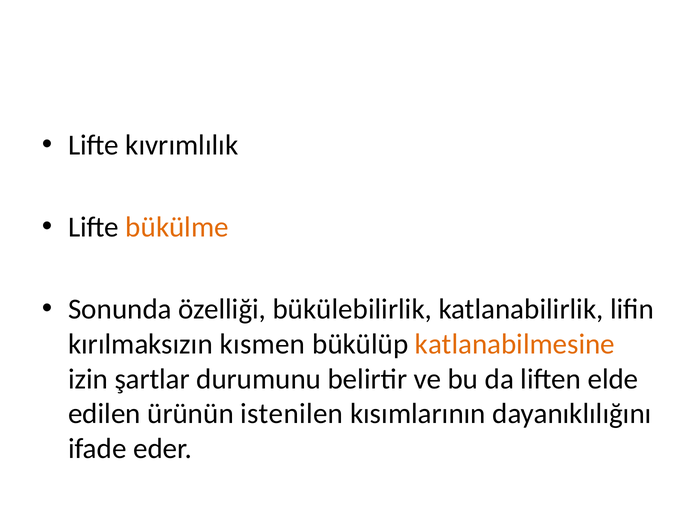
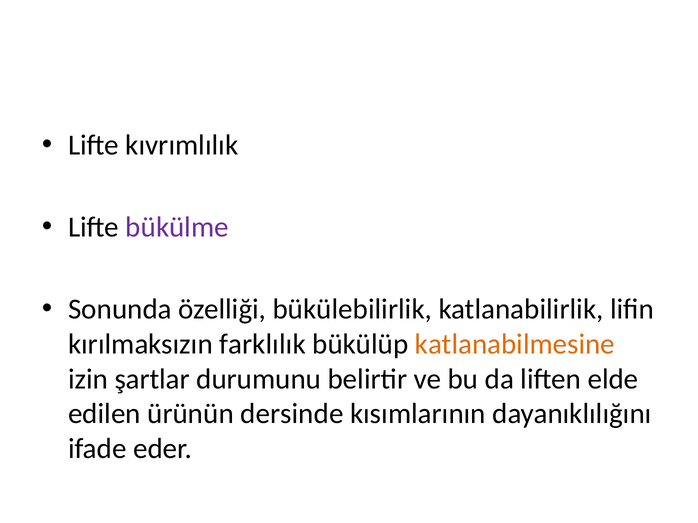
bükülme colour: orange -> purple (177, 227)
kısmen: kısmen -> farklılık (263, 344)
istenilen: istenilen -> dersinde (292, 414)
